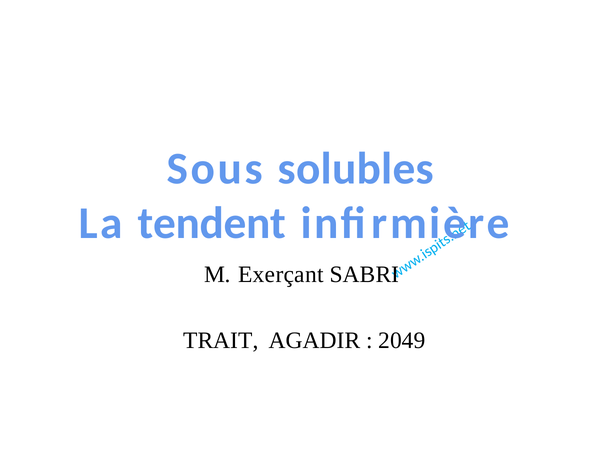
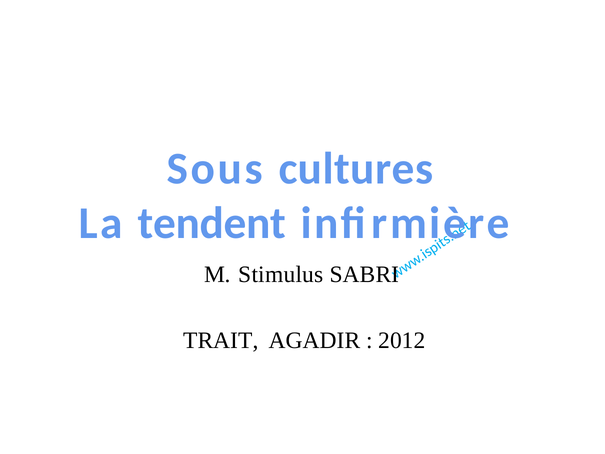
solubles: solubles -> cultures (356, 169)
Exerçant: Exerçant -> Stimulus (281, 274)
2049: 2049 -> 2012 (402, 340)
